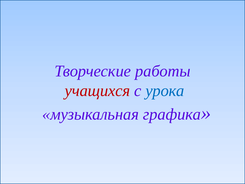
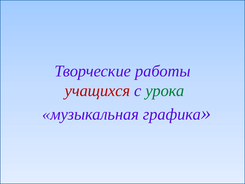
урока colour: blue -> green (165, 91)
